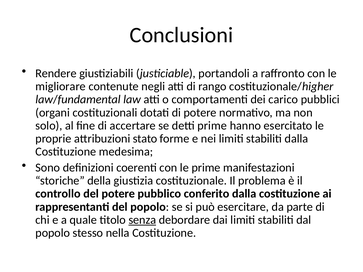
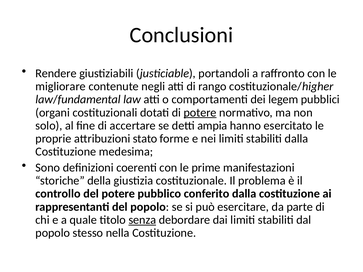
carico: carico -> legem (283, 100)
potere underline: none -> present (200, 113)
detti prime: prime -> ampia (212, 126)
